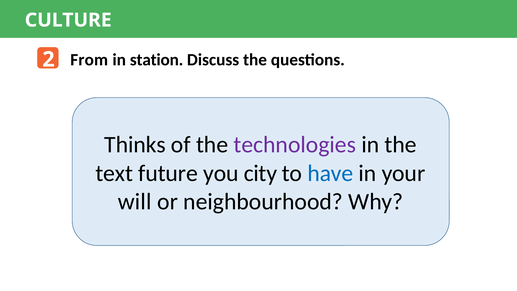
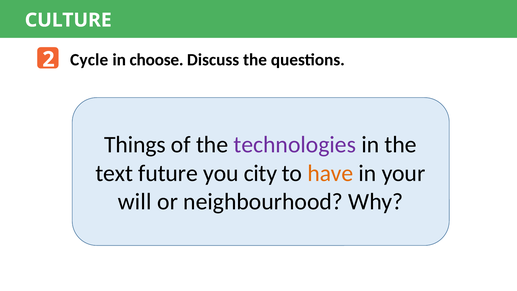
From: From -> Cycle (89, 60)
station: station -> choose (157, 60)
Thinks: Thinks -> Things (135, 145)
have colour: blue -> orange (330, 173)
